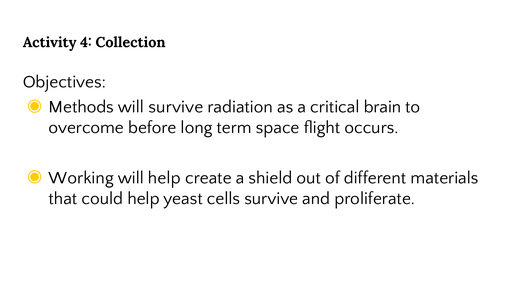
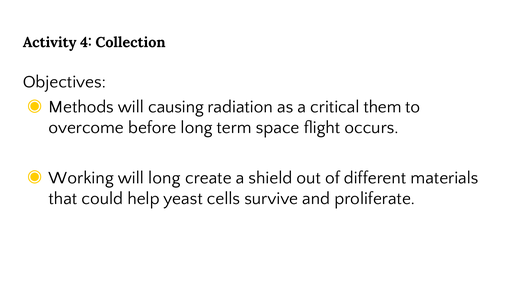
will survive: survive -> causing (176, 107)
brain: brain -> them (383, 107)
will help: help -> long (164, 178)
